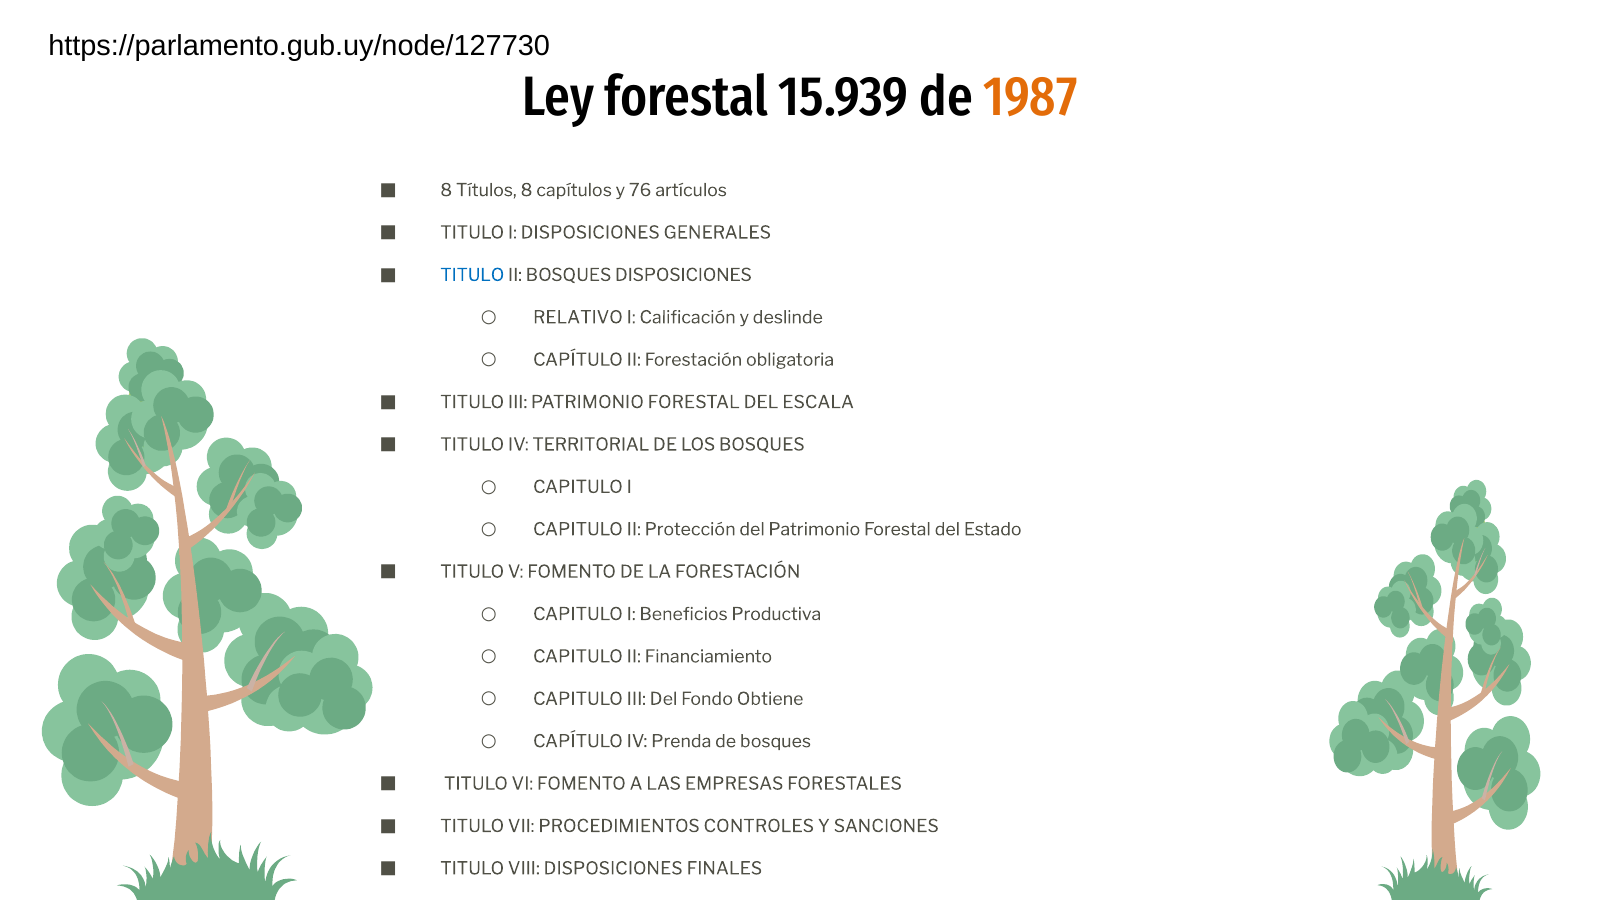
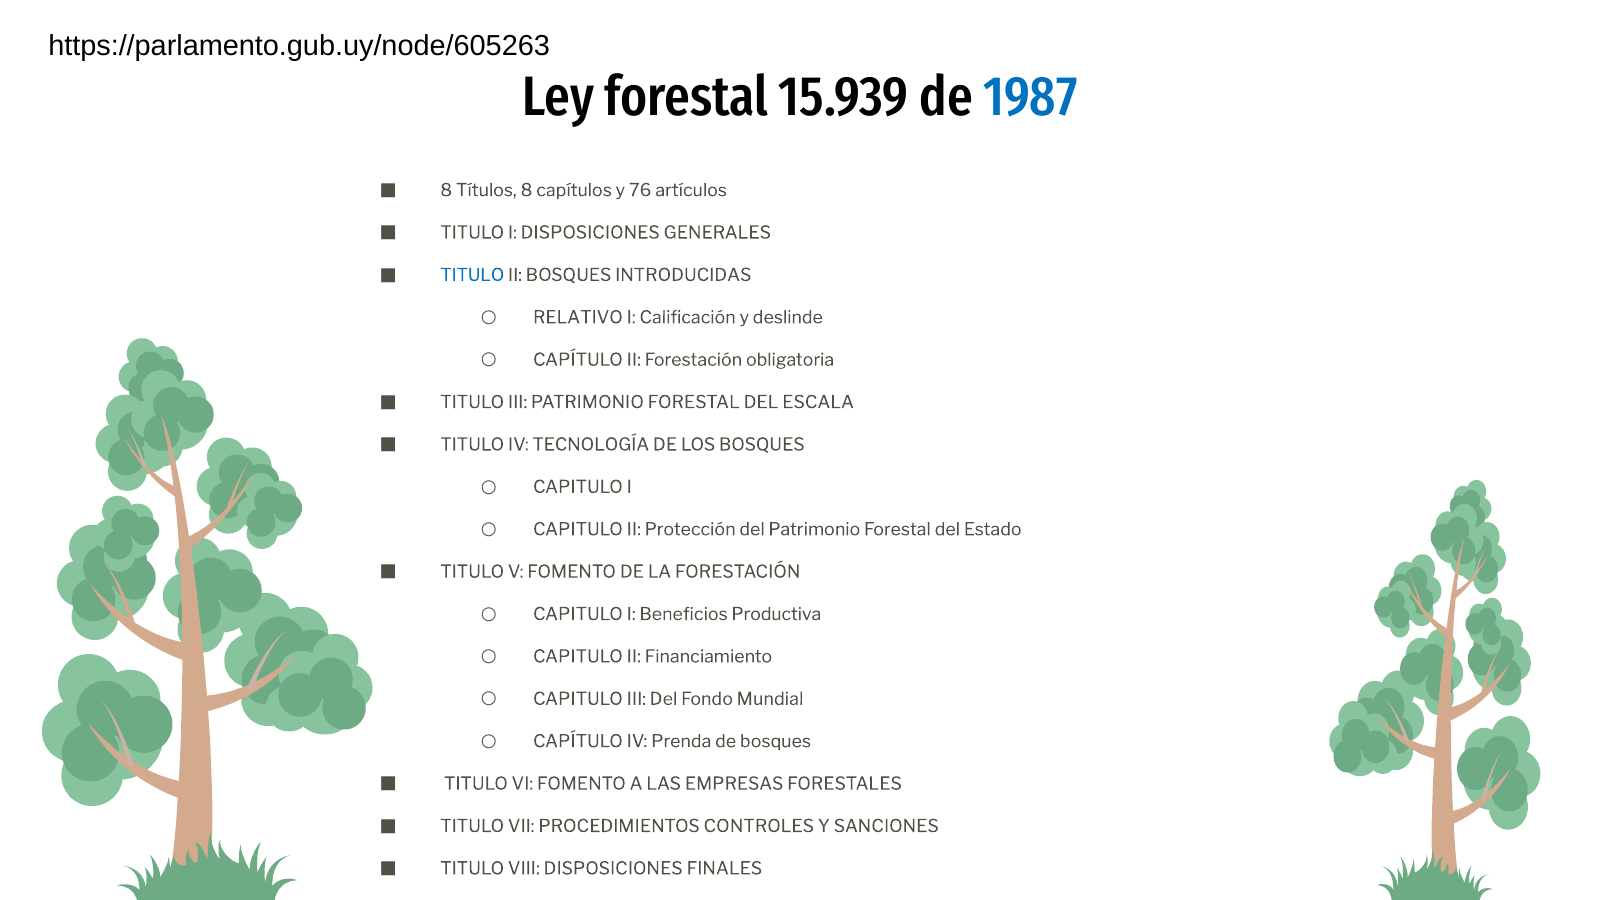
https://parlamento.gub.uy/node/127730: https://parlamento.gub.uy/node/127730 -> https://parlamento.gub.uy/node/605263 (299, 46)
1987 colour: orange -> blue (1030, 97)
BOSQUES DISPOSICIONES: DISPOSICIONES -> INTRODUCIDAS (683, 275)
TERRITORIAL: TERRITORIAL -> TECNOLOGÍA (591, 445)
Obtiene: Obtiene -> Mundial (770, 699)
